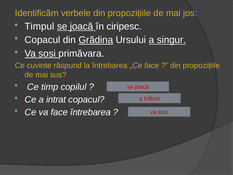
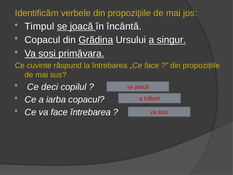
ciripesc: ciripesc -> încântă (124, 26)
primăvara underline: none -> present (81, 53)
timp: timp -> deci (50, 87)
intrat: intrat -> iarba (56, 99)
